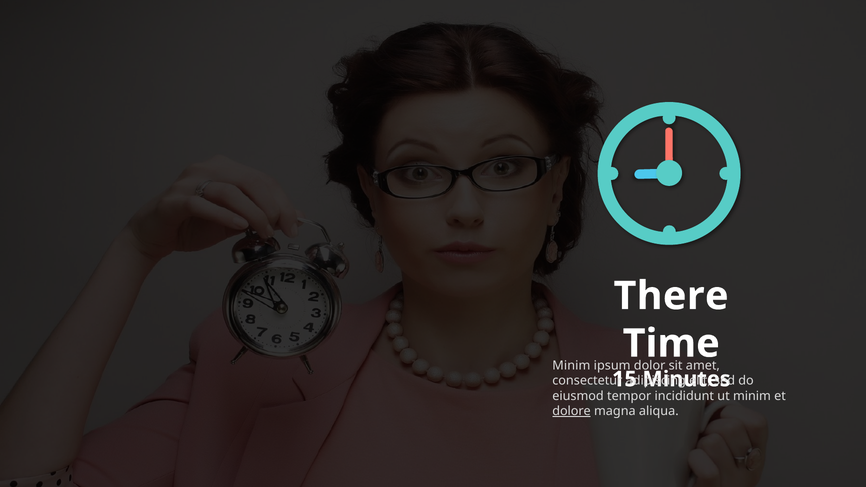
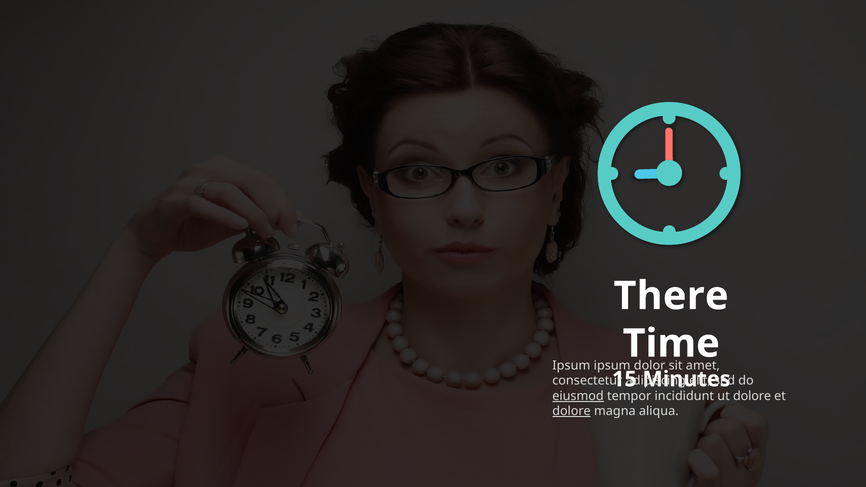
Minim: Minim -> Ipsum (571, 366)
eiusmod underline: none -> present (578, 396)
minim: minim -> dolore (752, 396)
